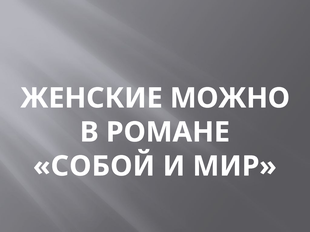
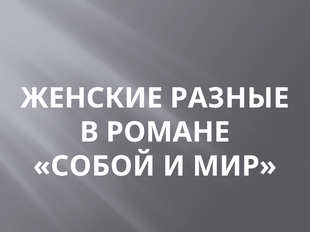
МОЖНО: МОЖНО -> РАЗНЫЕ (230, 98)
